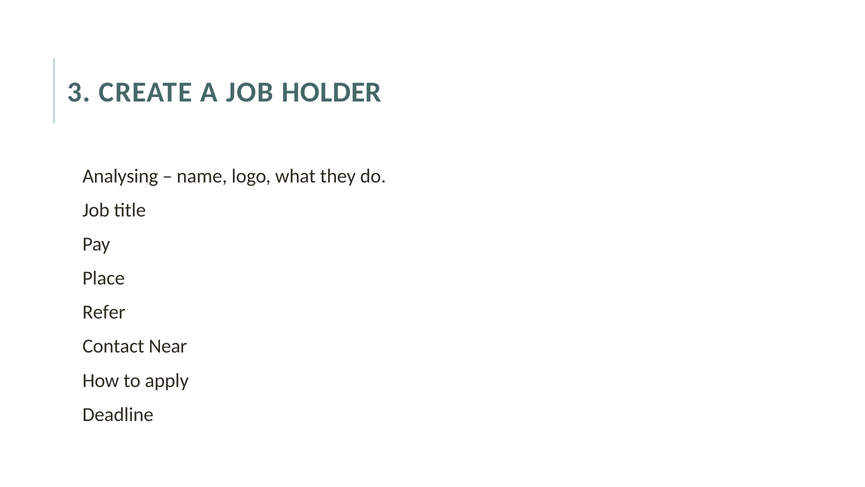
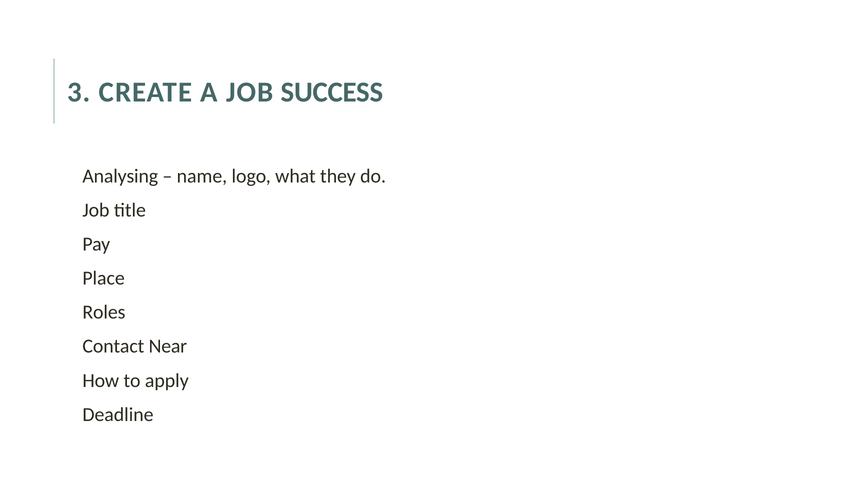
HOLDER: HOLDER -> SUCCESS (332, 92)
Refer: Refer -> Roles (104, 312)
